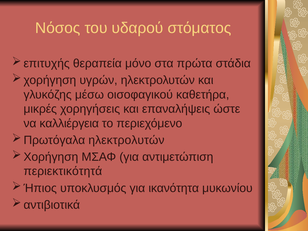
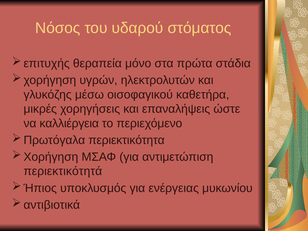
ηλεκτρολυτών: ηλεκτρολυτών -> περιεκτικότητα (127, 140)
ικανότητα: ικανότητα -> ενέργειας (174, 188)
